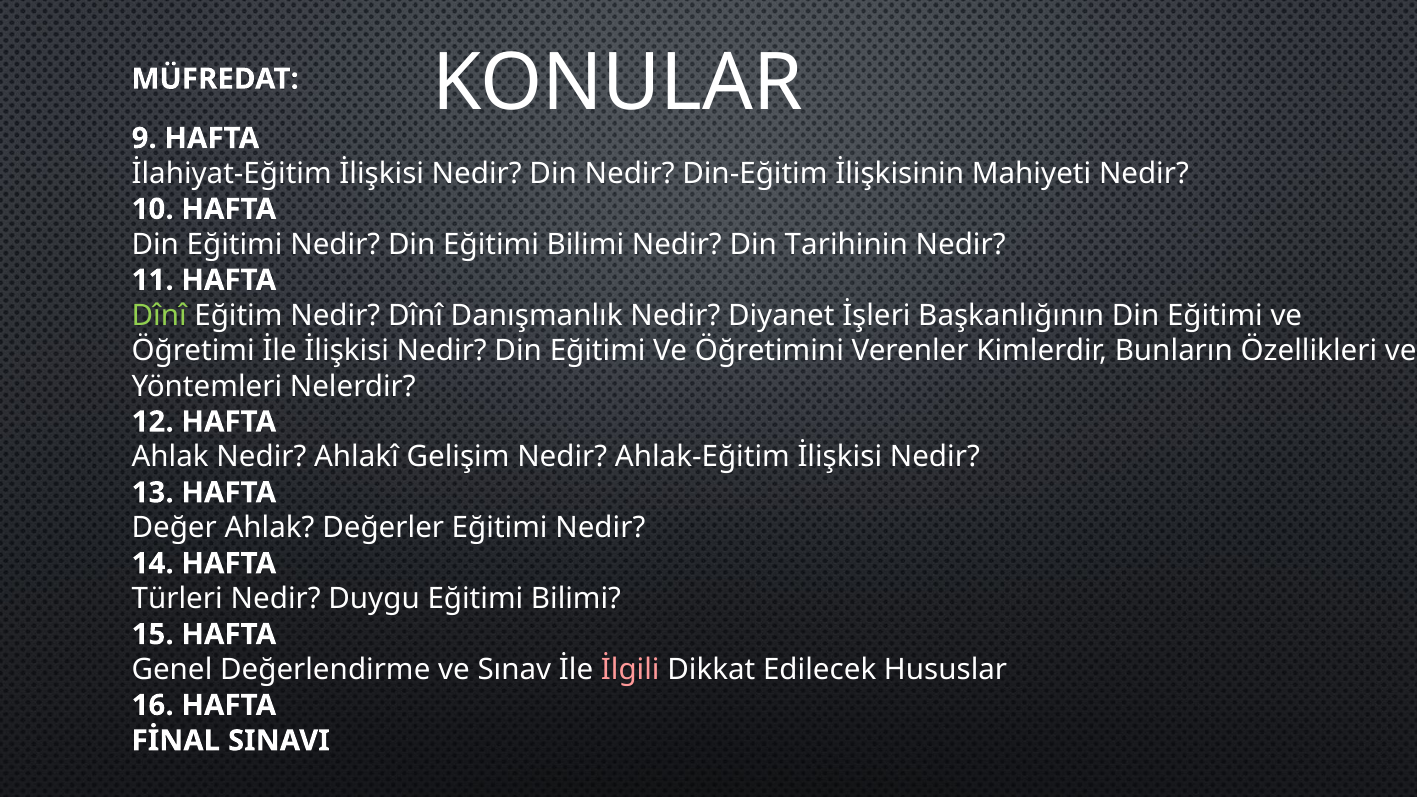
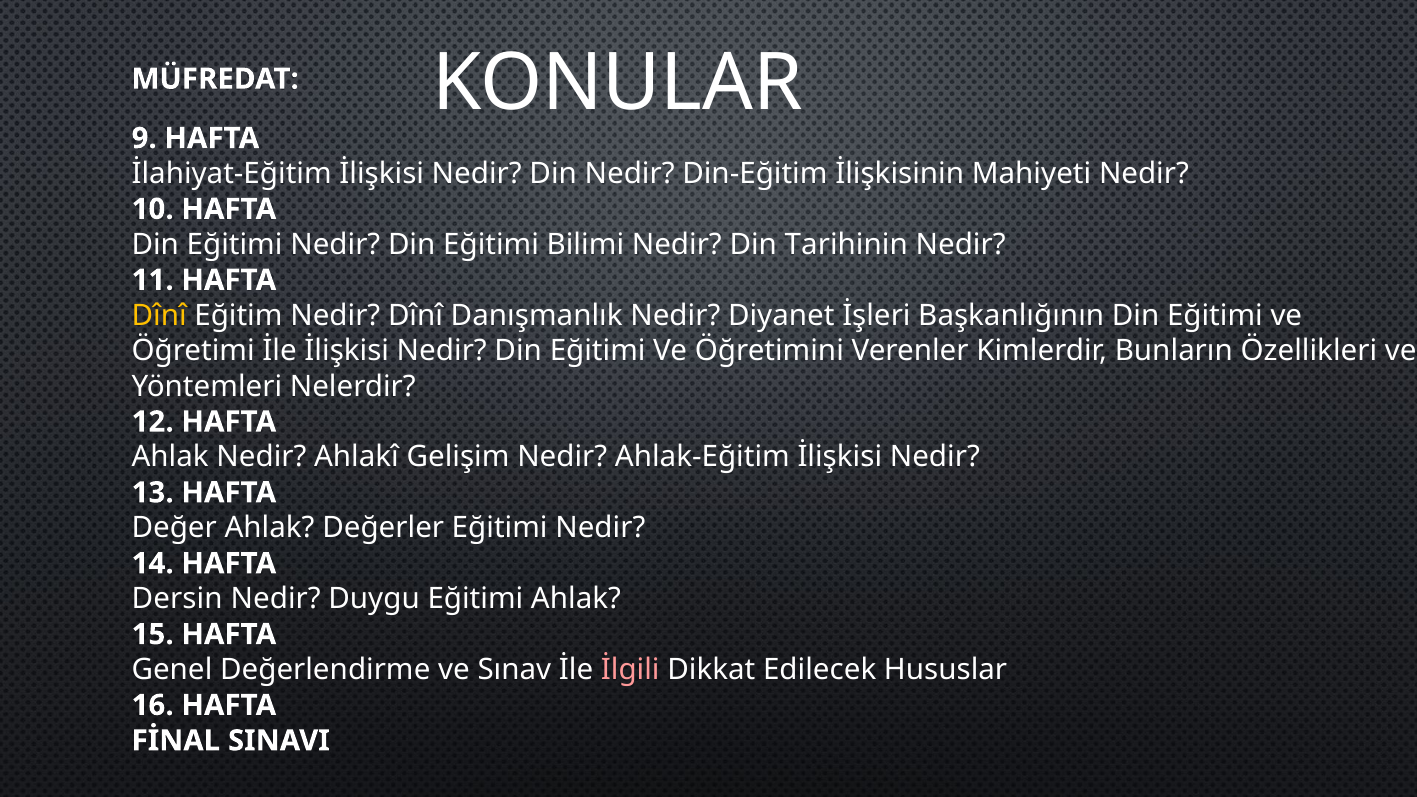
Dînî colour: light green -> yellow (159, 315)
Türleri: Türleri -> Dersin (177, 599)
Duygu Eğitimi Bilimi: Bilimi -> Ahlak (576, 599)
